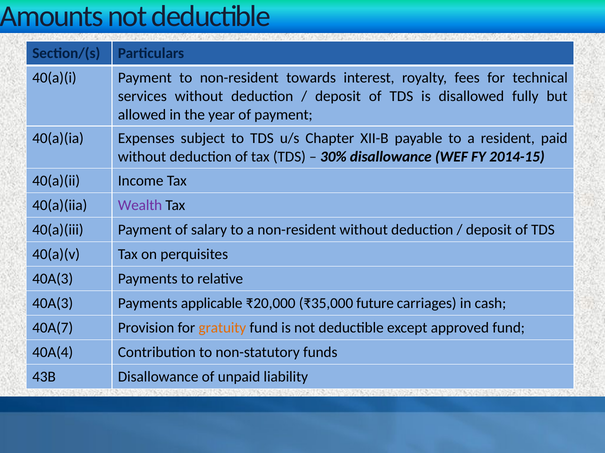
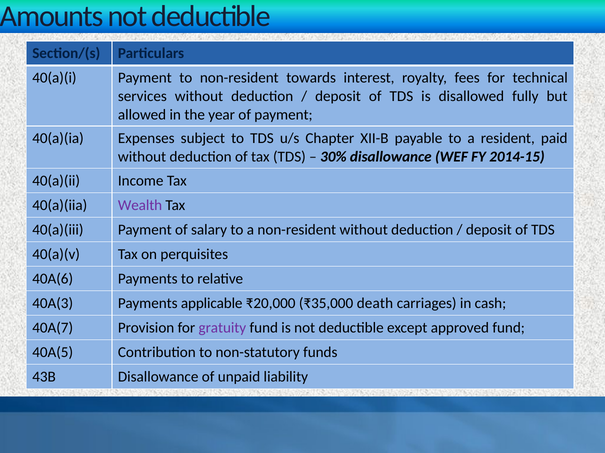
40A(3: 40A(3 -> 40A(6 (53, 279)
future: future -> death (375, 304)
gratuity colour: orange -> purple (222, 328)
40A(4: 40A(4 -> 40A(5 (53, 353)
